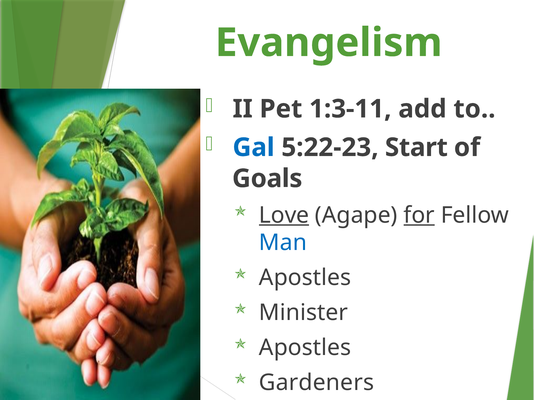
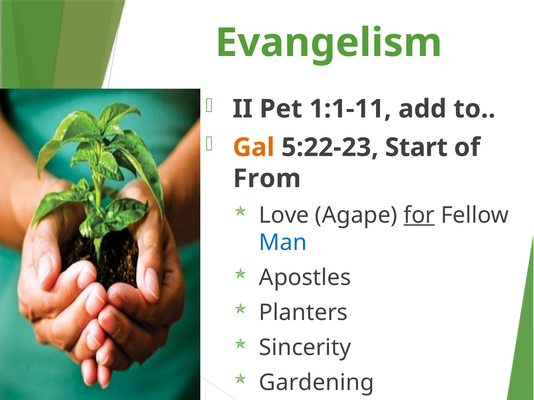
1:3-11: 1:3-11 -> 1:1-11 (350, 109)
Gal colour: blue -> orange (254, 148)
Goals: Goals -> From (267, 179)
Love underline: present -> none (284, 215)
Minister: Minister -> Planters (303, 313)
Apostles: Apostles -> Sincerity (305, 348)
Gardeners: Gardeners -> Gardening (317, 383)
